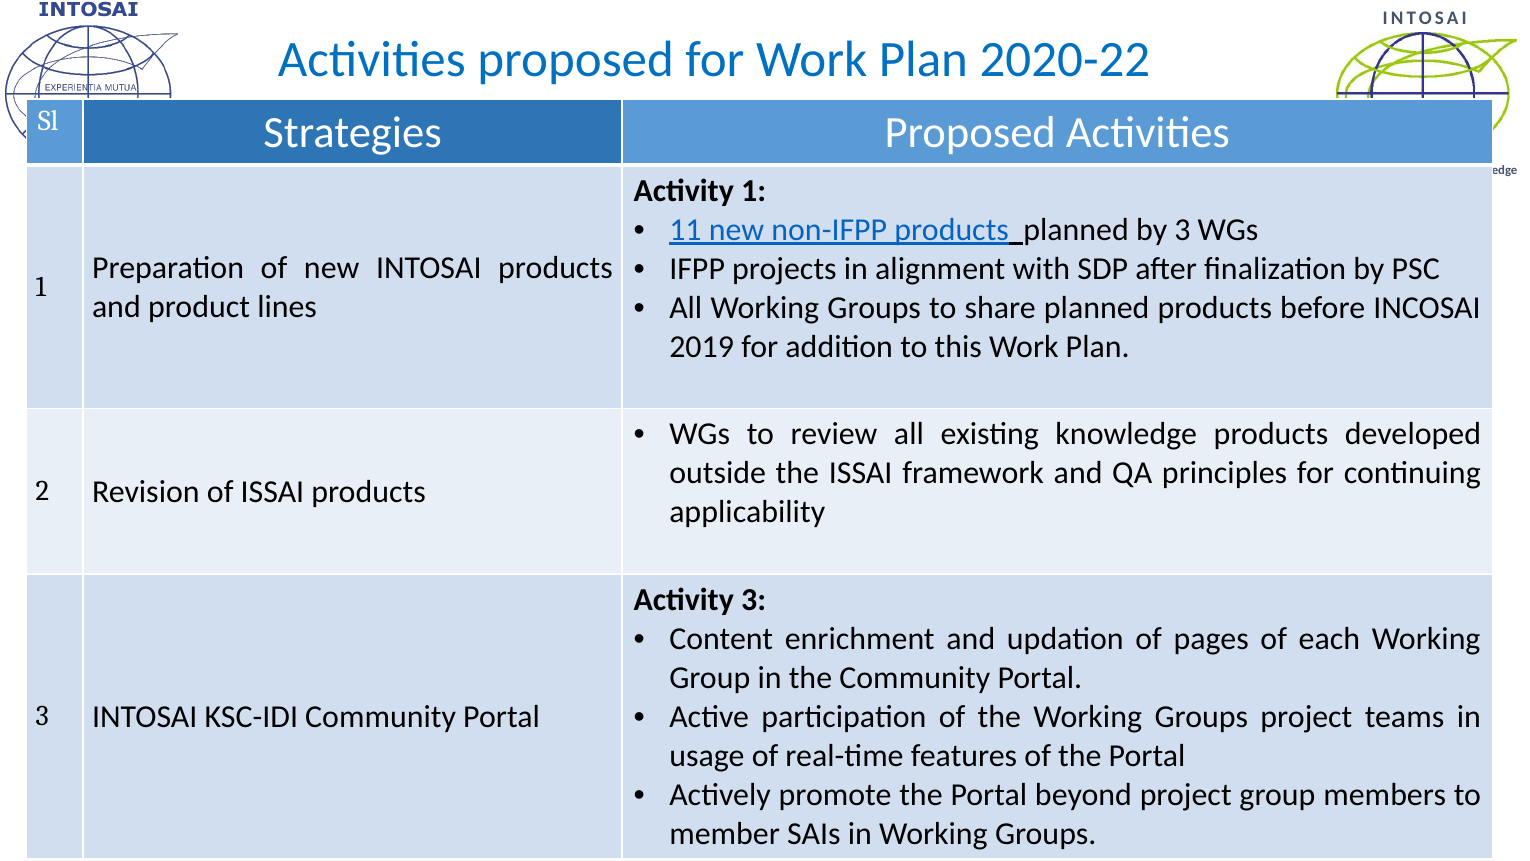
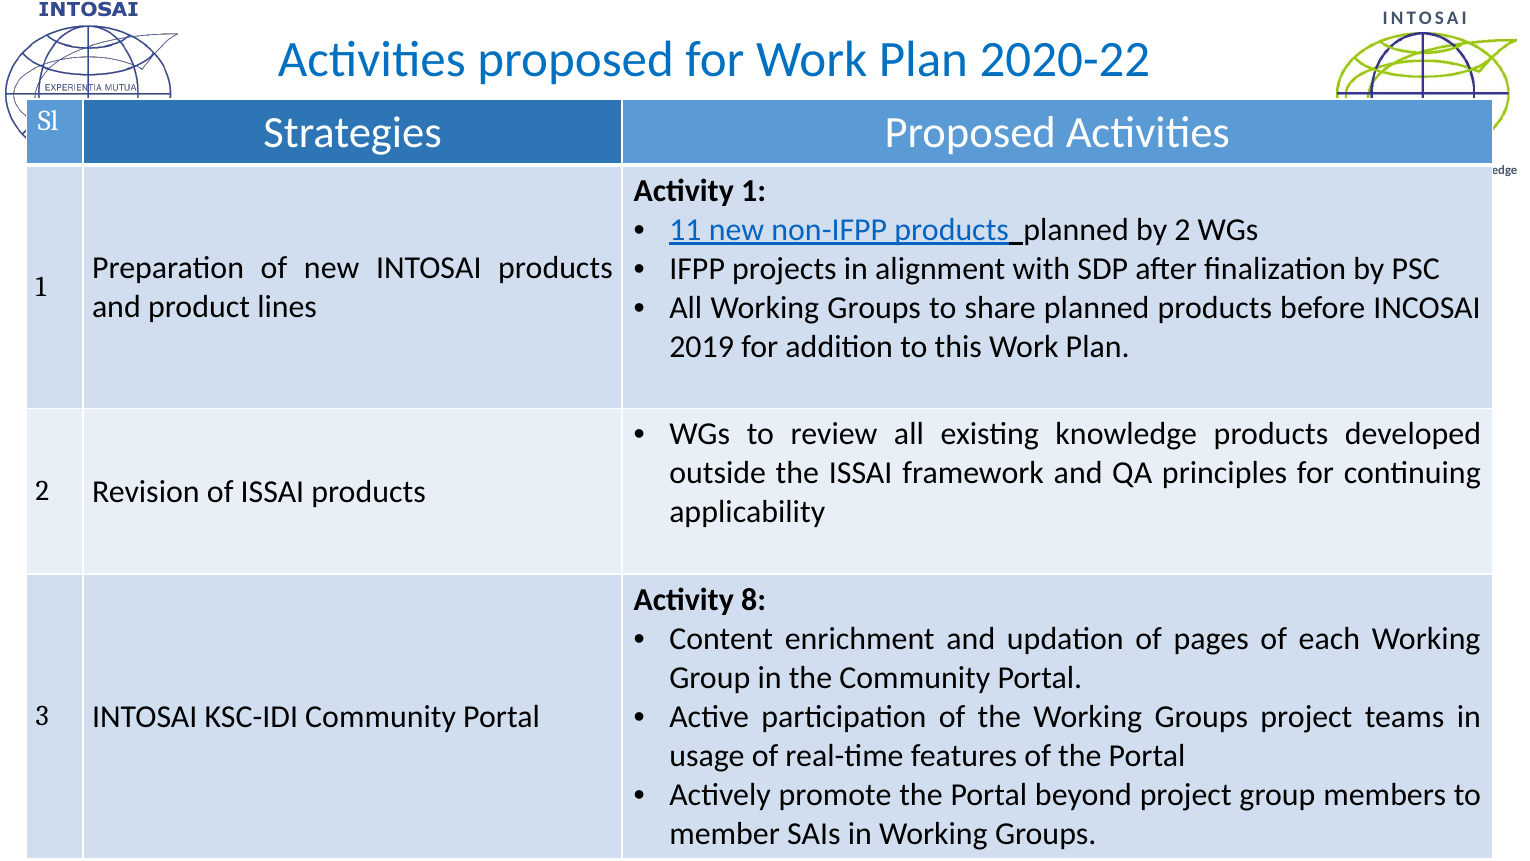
by 3: 3 -> 2 (1182, 230)
Activity 3: 3 -> 8 (754, 599)
